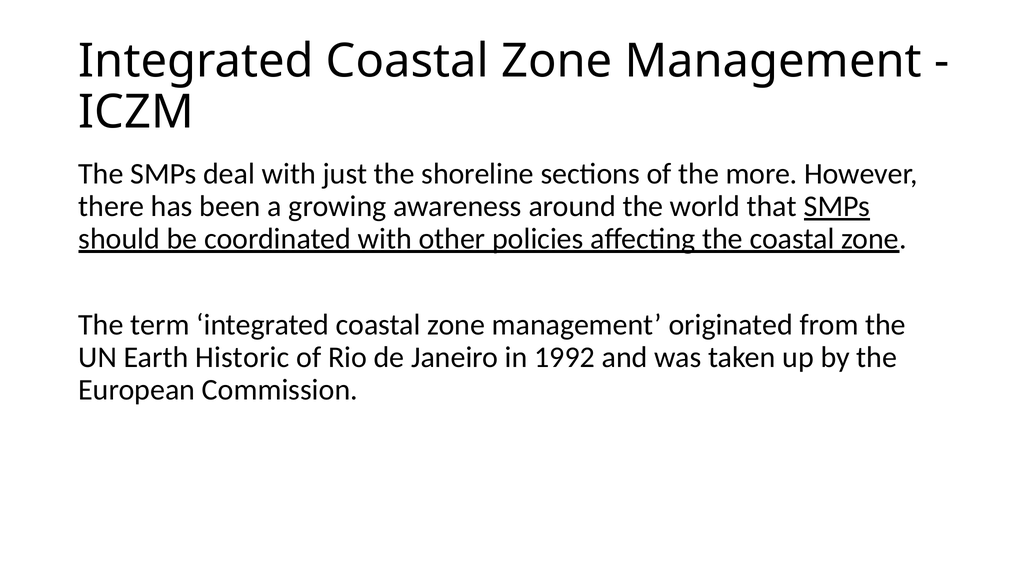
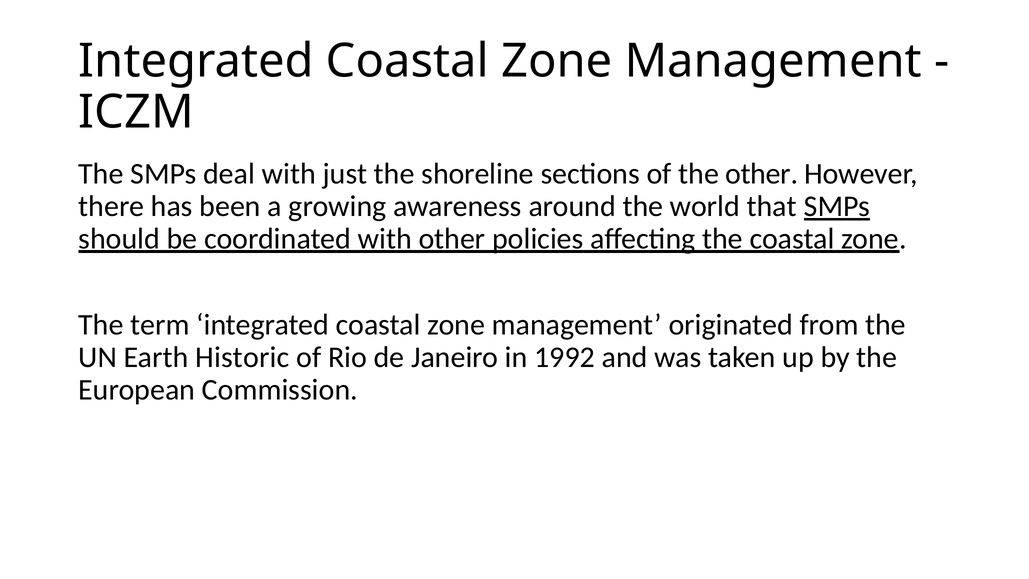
the more: more -> other (762, 174)
